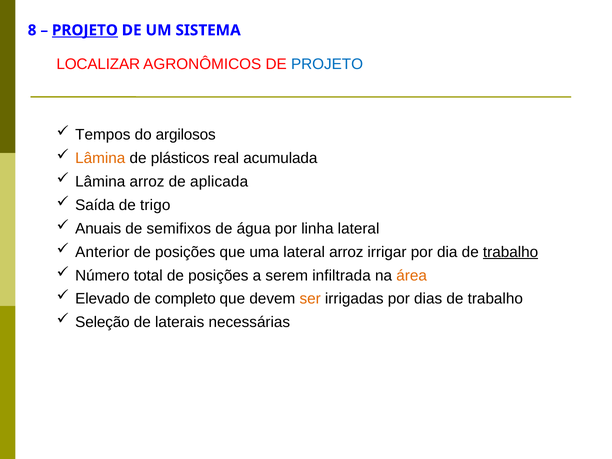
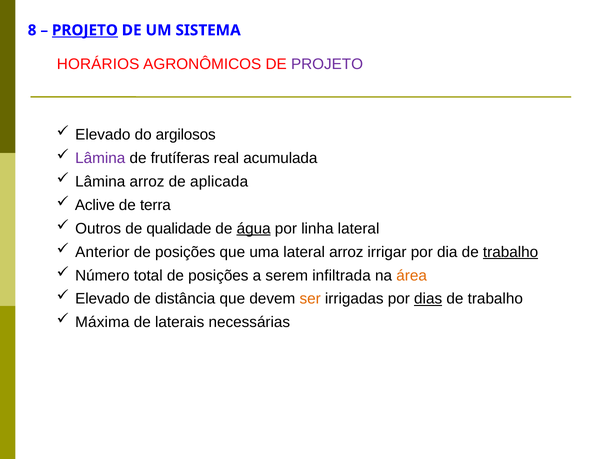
LOCALIZAR: LOCALIZAR -> HORÁRIOS (98, 64)
PROJETO colour: blue -> purple (327, 64)
Tempos: Tempos -> Elevado (103, 135)
Lâmina colour: orange -> purple (100, 158)
plásticos: plásticos -> frutíferas (180, 158)
Saída: Saída -> Aclive (95, 205)
trigo: trigo -> terra (155, 205)
Anuais: Anuais -> Outros (98, 229)
semifixos: semifixos -> qualidade (179, 229)
água underline: none -> present (254, 229)
completo: completo -> distância (185, 299)
dias underline: none -> present (428, 299)
Seleção: Seleção -> Máxima (102, 322)
